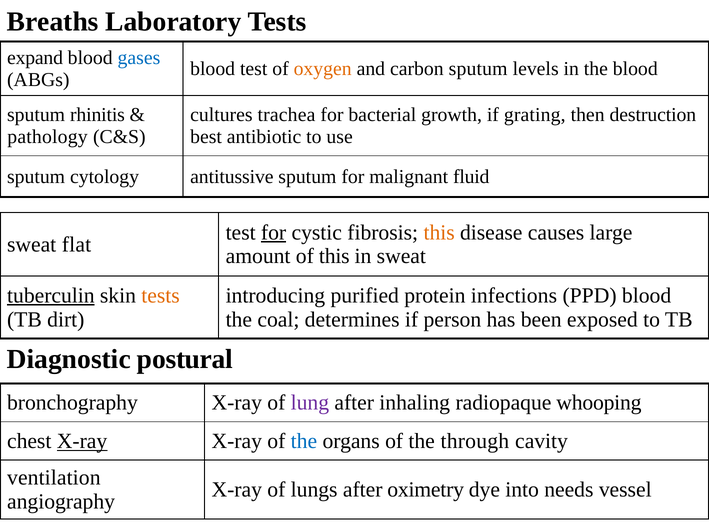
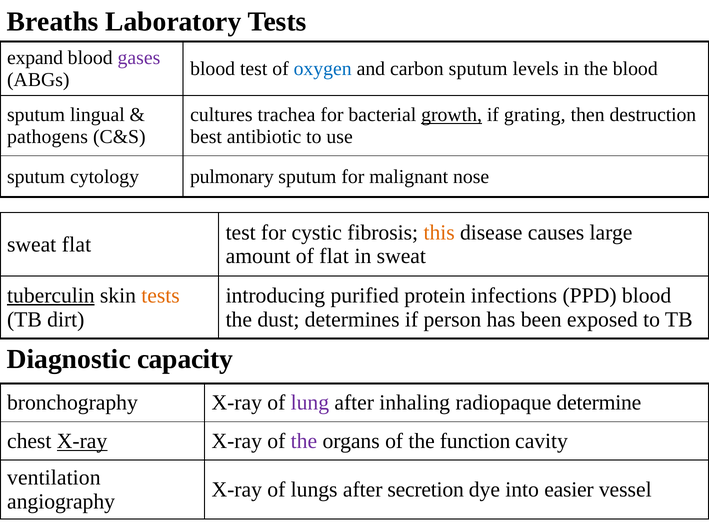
gases colour: blue -> purple (139, 58)
oxygen colour: orange -> blue (323, 69)
rhinitis: rhinitis -> lingual (97, 115)
growth underline: none -> present (452, 115)
pathology: pathology -> pathogens (48, 137)
antitussive: antitussive -> pulmonary (232, 177)
fluid: fluid -> nose (471, 177)
for underline: present -> none (274, 233)
of this: this -> flat (334, 257)
coal: coal -> dust (278, 320)
postural: postural -> capacity (185, 359)
whooping: whooping -> determine (599, 403)
the colour: blue -> purple (304, 442)
through: through -> function (475, 442)
oximetry: oximetry -> secretion (426, 490)
needs: needs -> easier (569, 490)
